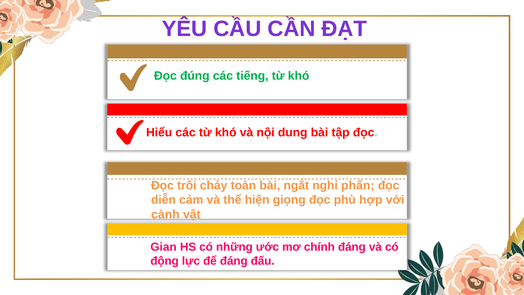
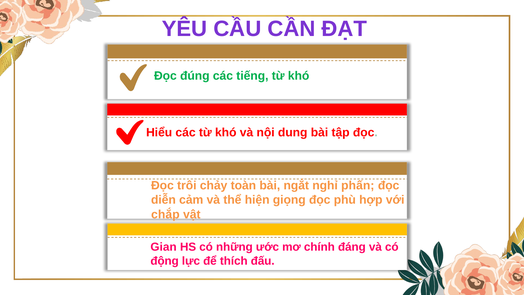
cành: cành -> chắp (165, 214)
để đáng: đáng -> thích (234, 261)
